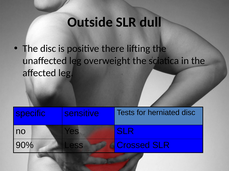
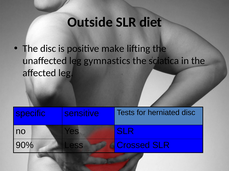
dull: dull -> diet (151, 22)
there: there -> make (113, 49)
overweight: overweight -> gymnastics (107, 61)
